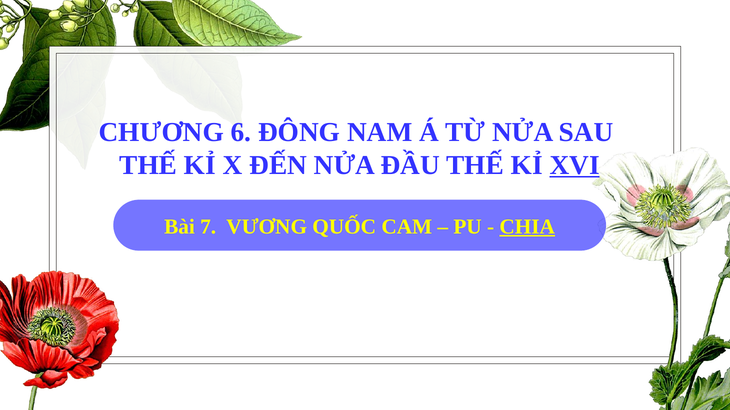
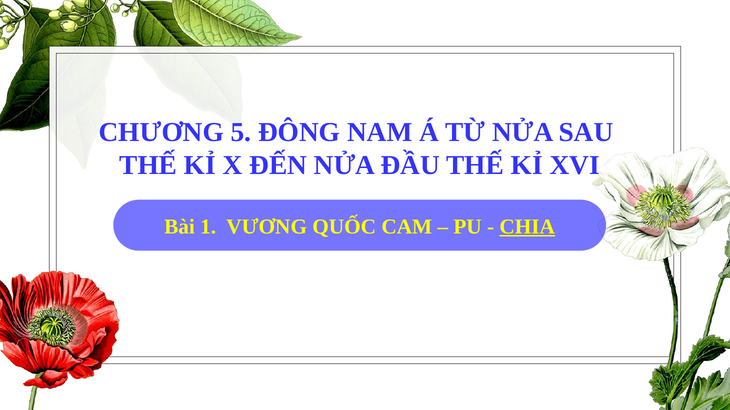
6: 6 -> 5 (241, 133)
XVI underline: present -> none (575, 165)
7: 7 -> 1 (208, 227)
